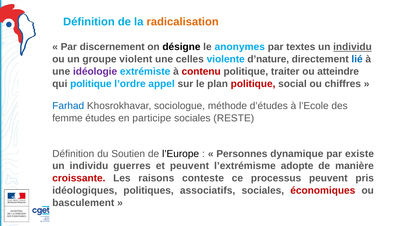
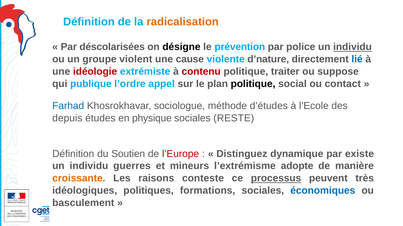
discernement: discernement -> déscolarisées (112, 47)
anonymes: anonymes -> prévention (240, 47)
textes: textes -> police (301, 47)
celles: celles -> cause (190, 59)
idéologie colour: purple -> red (95, 72)
atteindre: atteindre -> suppose (338, 72)
qui politique: politique -> publique (91, 84)
politique colour: red -> black (253, 84)
chiffres: chiffres -> contact (343, 84)
femme: femme -> depuis (67, 119)
participe: participe -> physique (152, 119)
l’Europe colour: black -> red (181, 154)
Personnes: Personnes -> Distinguez (242, 154)
et peuvent: peuvent -> mineurs (190, 167)
croissante colour: red -> orange (79, 179)
processus underline: none -> present (276, 179)
pris: pris -> très (365, 179)
associatifs: associatifs -> formations (208, 191)
économiques colour: red -> blue (323, 191)
